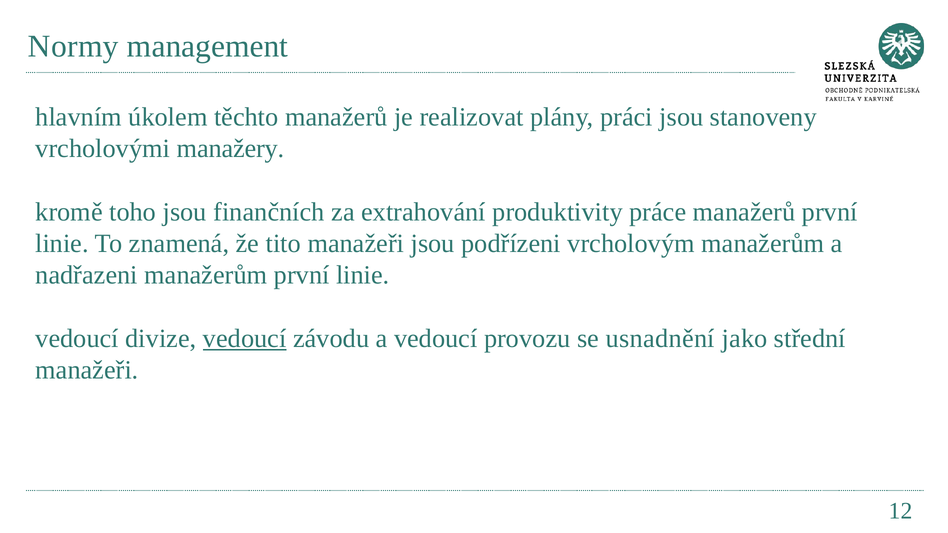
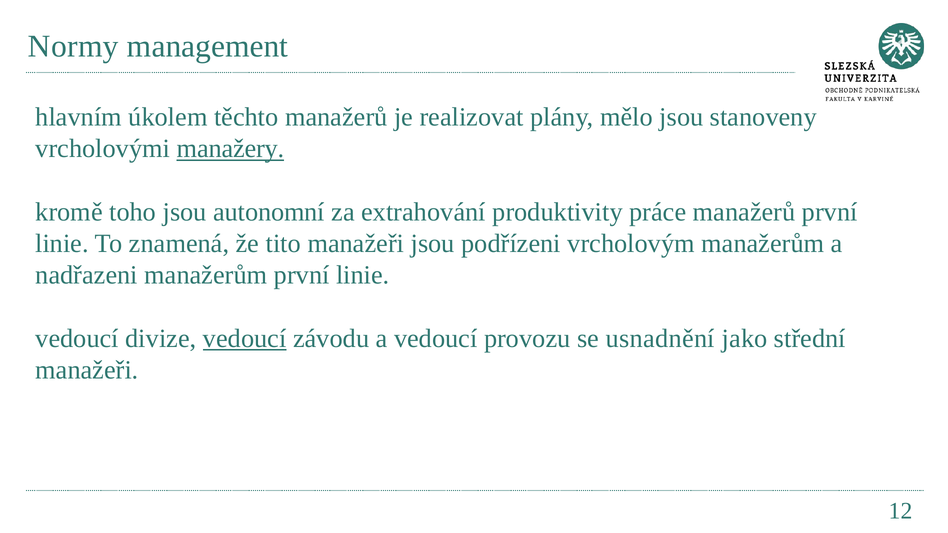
práci: práci -> mělo (626, 117)
manažery underline: none -> present (231, 149)
finančních: finančních -> autonomní (269, 212)
